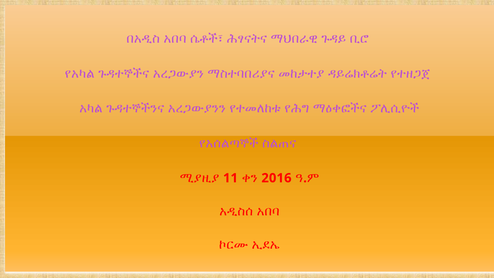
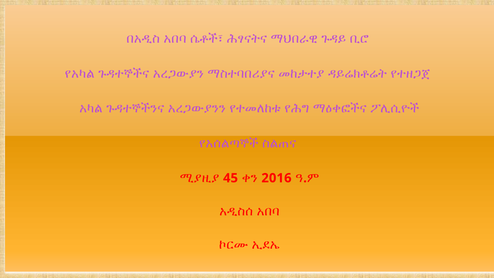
11: 11 -> 45 (231, 178)
